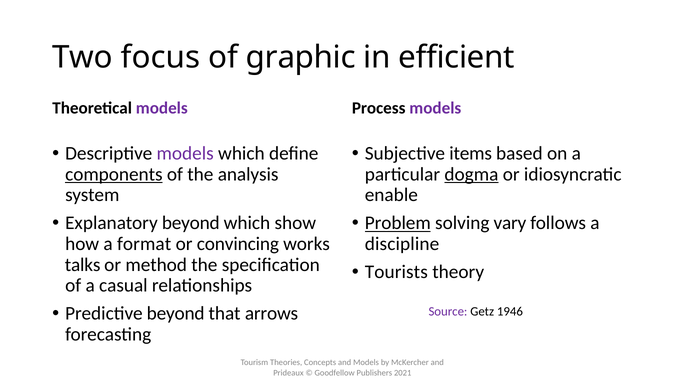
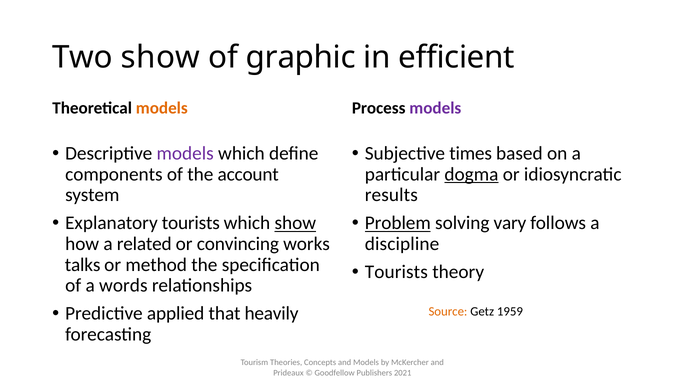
Two focus: focus -> show (160, 58)
models colour: purple -> orange (162, 108)
items: items -> times (471, 154)
components underline: present -> none (114, 174)
analysis: analysis -> account (248, 174)
enable: enable -> results (391, 195)
Explanatory beyond: beyond -> tourists (191, 223)
show underline: none -> present (295, 223)
format: format -> related (144, 244)
casual: casual -> words (123, 286)
Predictive beyond: beyond -> applied (176, 314)
arrows: arrows -> heavily (272, 314)
Source colour: purple -> orange (448, 312)
1946: 1946 -> 1959 (510, 312)
